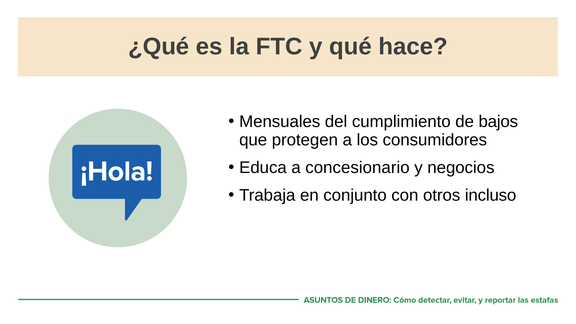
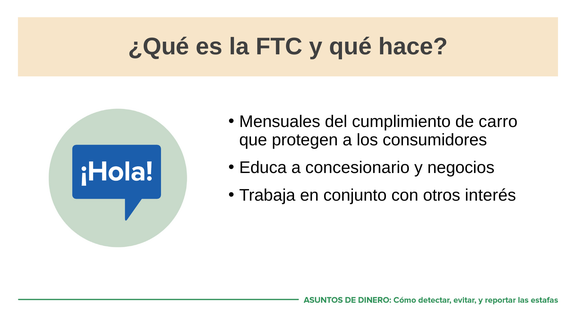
bajos: bajos -> carro (498, 122)
incluso: incluso -> interés (490, 195)
